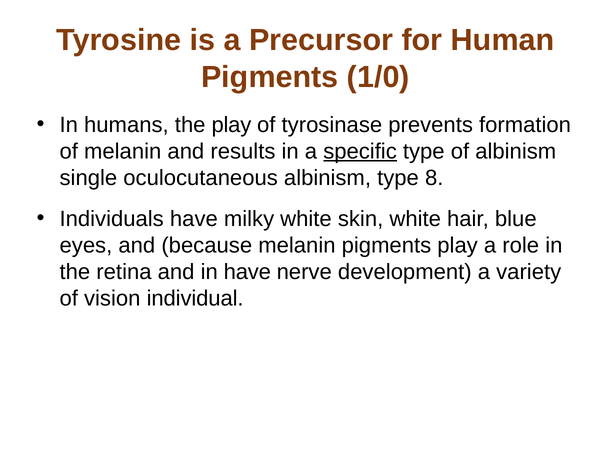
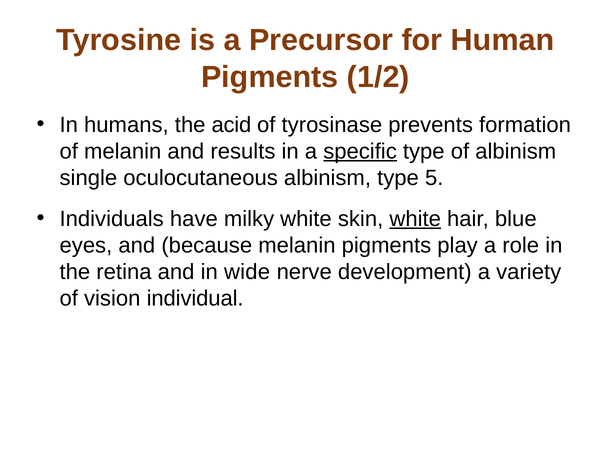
1/0: 1/0 -> 1/2 (378, 77)
the play: play -> acid (231, 125)
8: 8 -> 5 (434, 178)
white underline: none -> present (415, 219)
in have: have -> wide (247, 272)
